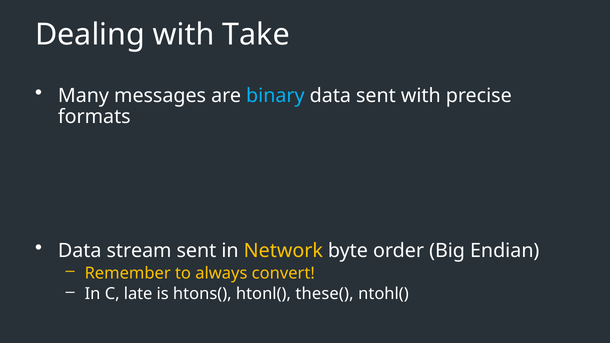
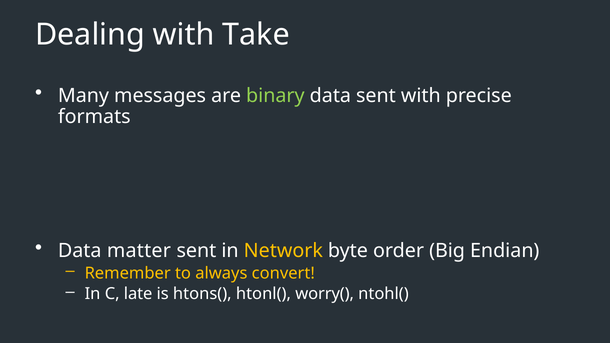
binary colour: light blue -> light green (275, 96)
stream: stream -> matter (139, 251)
these(: these( -> worry( (325, 294)
